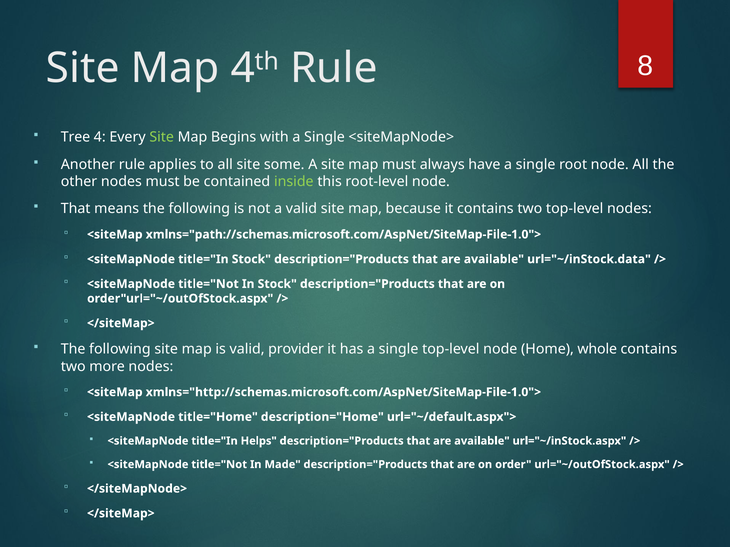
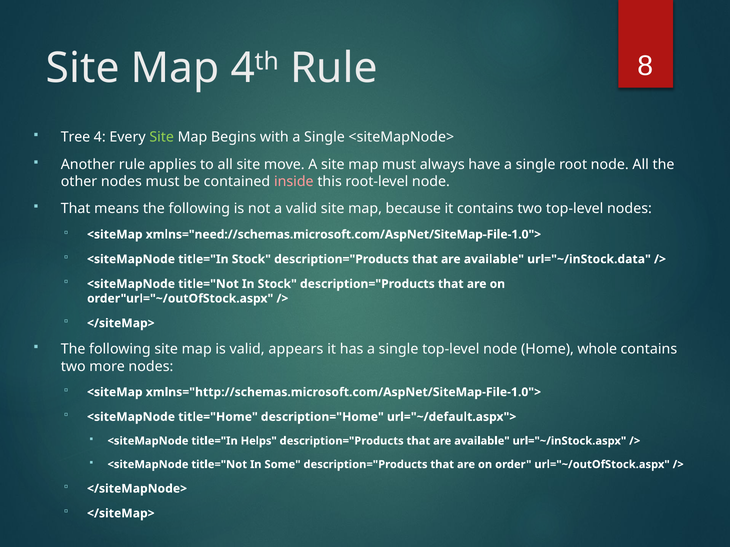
some: some -> move (284, 165)
inside colour: light green -> pink (294, 182)
xmlns="path://schemas.microsoft.com/AspNet/SiteMap-File-1.0">: xmlns="path://schemas.microsoft.com/AspNet/SiteMap-File-1.0"> -> xmlns="need://schemas.microsoft.com/AspNet/SiteMap-File-1.0"> (343, 235)
provider: provider -> appears (296, 350)
Made: Made -> Some (283, 465)
